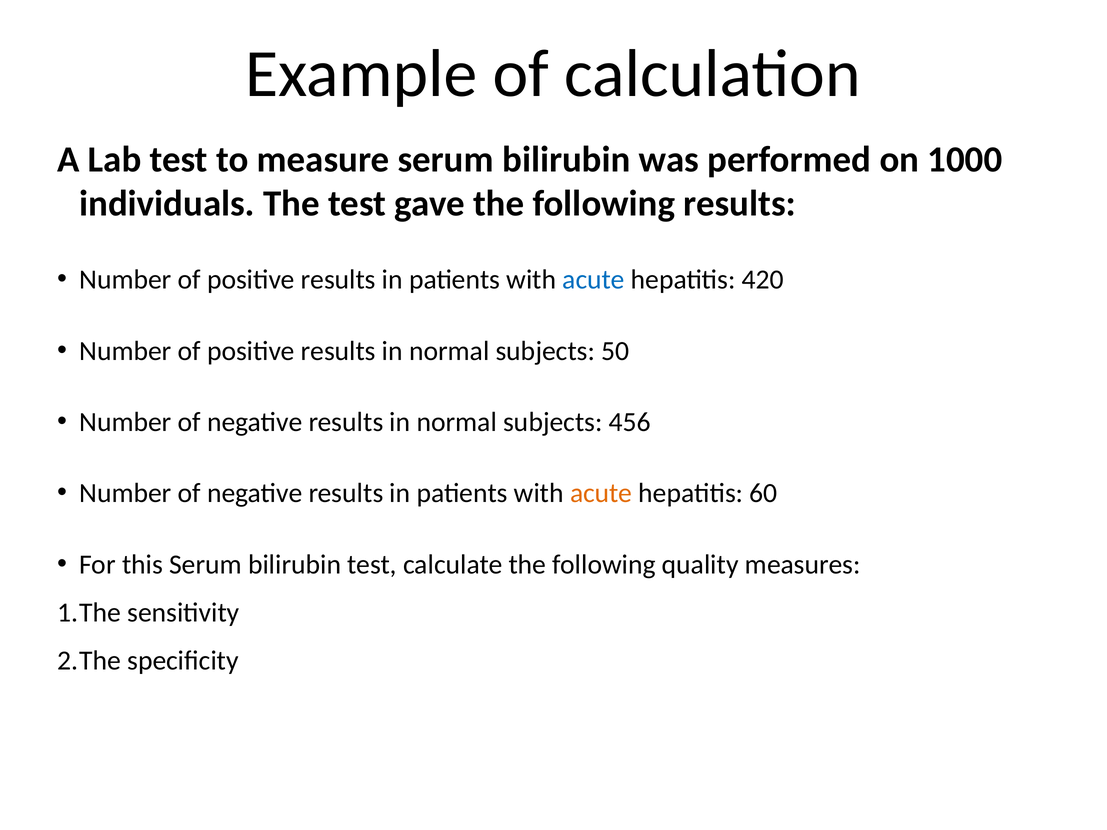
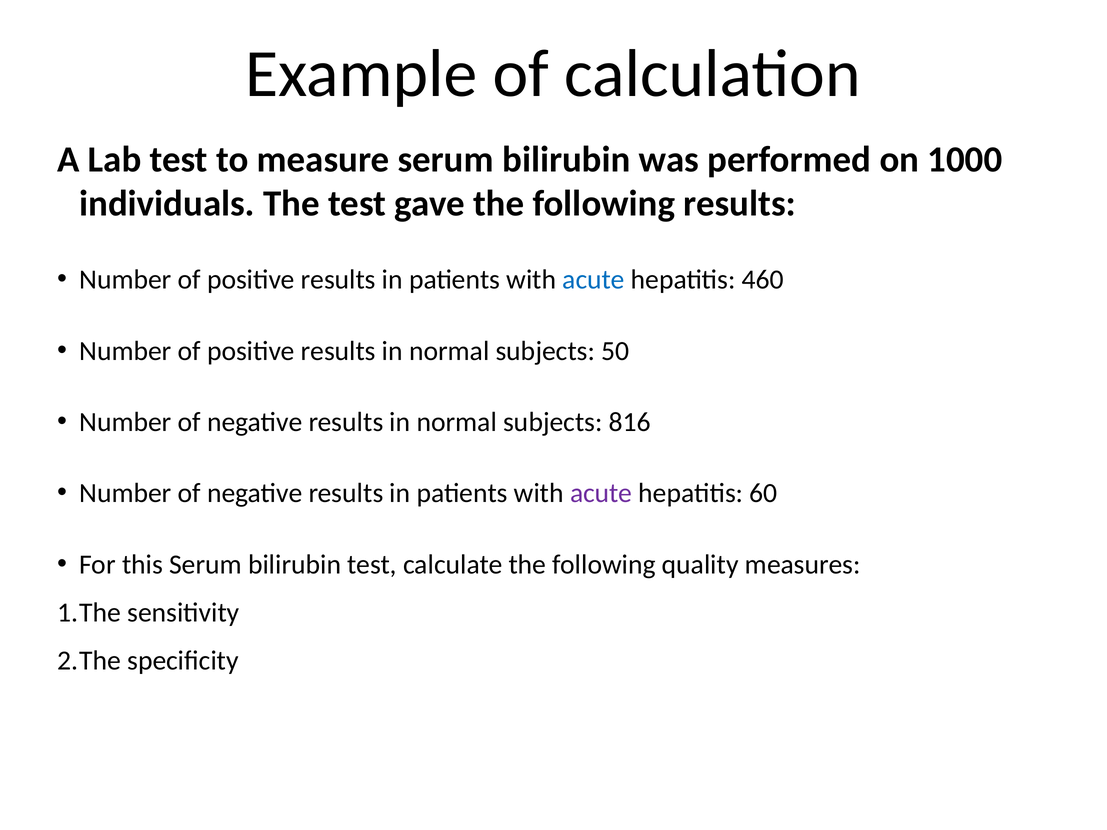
420: 420 -> 460 (763, 280)
456: 456 -> 816 (630, 422)
acute colour: orange -> purple (601, 493)
